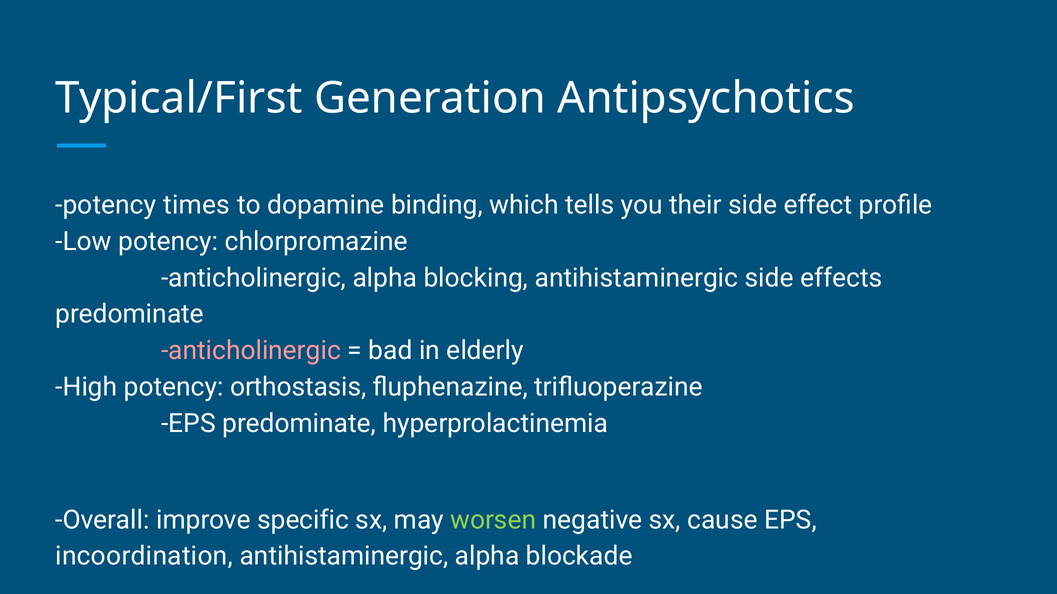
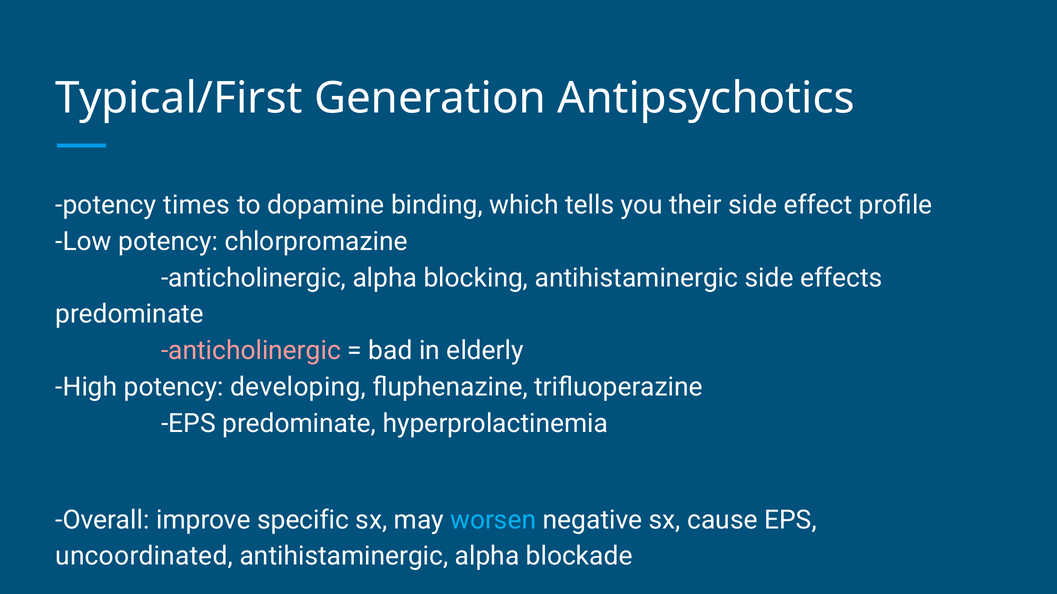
orthostasis: orthostasis -> developing (298, 387)
worsen colour: light green -> light blue (493, 520)
incoordination: incoordination -> uncoordinated (144, 557)
